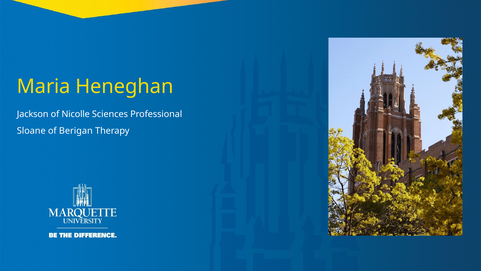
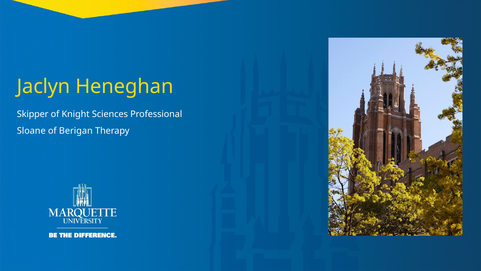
Maria: Maria -> Jaclyn (44, 87)
Jackson: Jackson -> Skipper (33, 114)
Nicolle: Nicolle -> Knight (76, 114)
